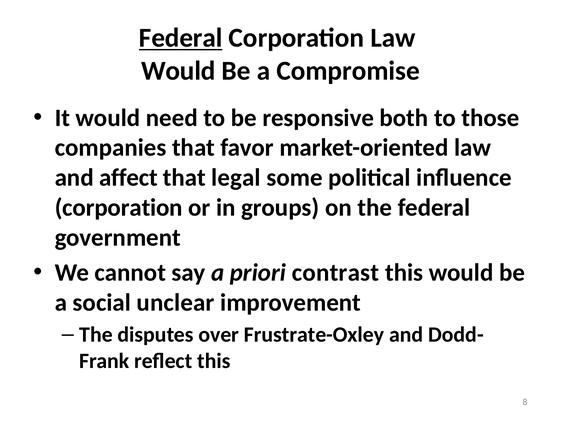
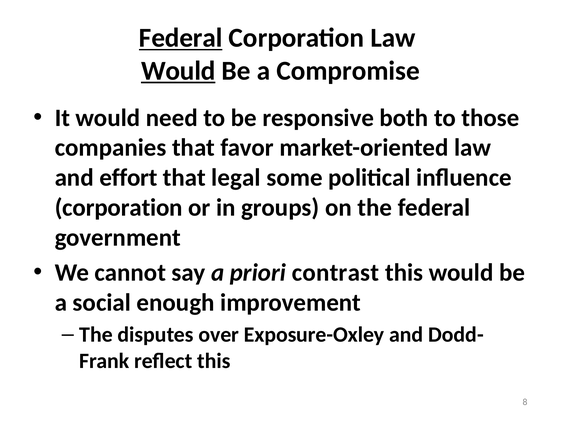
Would underline: none -> present (178, 71)
affect: affect -> effort (128, 178)
unclear: unclear -> enough (176, 302)
Frustrate-Oxley: Frustrate-Oxley -> Exposure-Oxley (314, 335)
